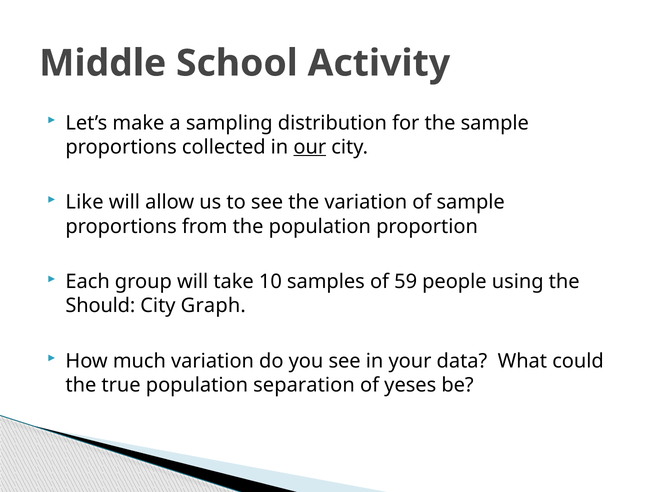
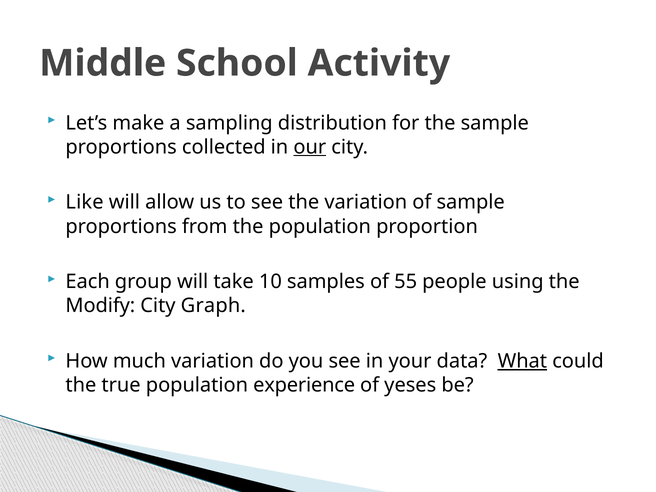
59: 59 -> 55 (406, 282)
Should: Should -> Modify (100, 306)
What underline: none -> present (522, 361)
separation: separation -> experience (304, 385)
